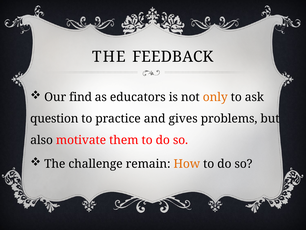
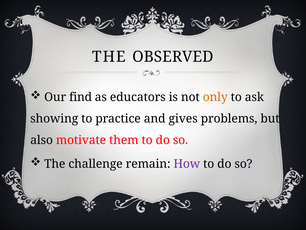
FEEDBACK: FEEDBACK -> OBSERVED (173, 57)
question: question -> showing (54, 118)
How colour: orange -> purple (187, 164)
